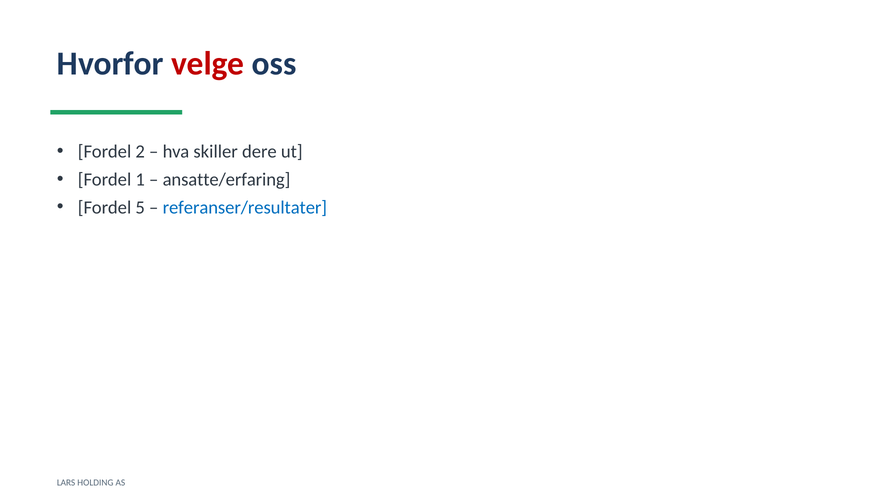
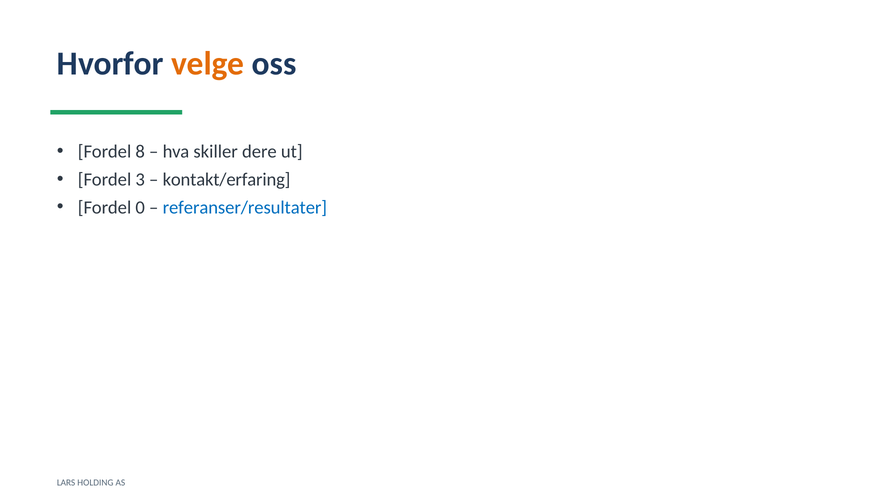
velge colour: red -> orange (208, 64)
2: 2 -> 8 (140, 151)
1: 1 -> 3 (140, 179)
ansatte/erfaring: ansatte/erfaring -> kontakt/erfaring (227, 179)
5: 5 -> 0 (140, 207)
